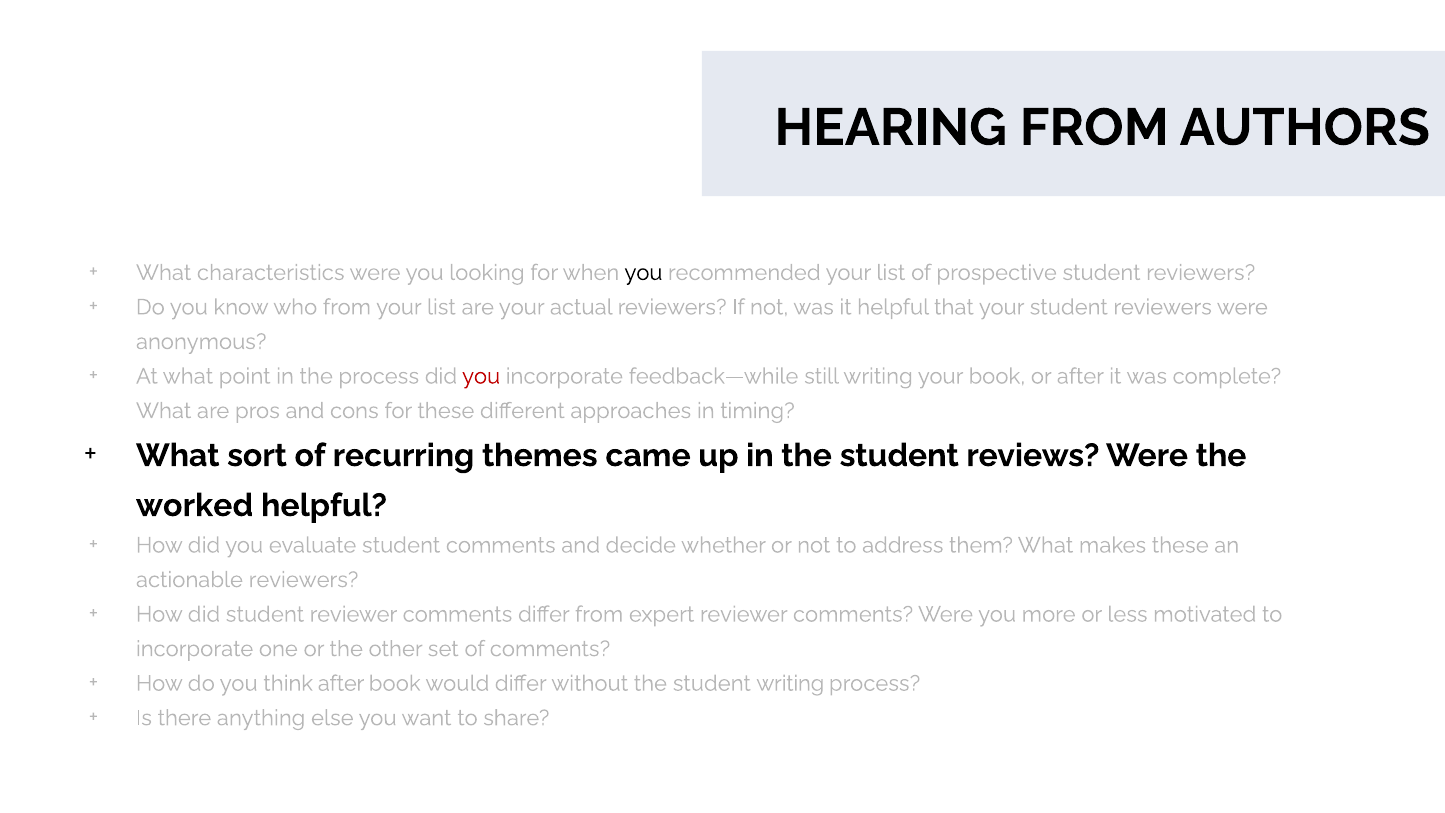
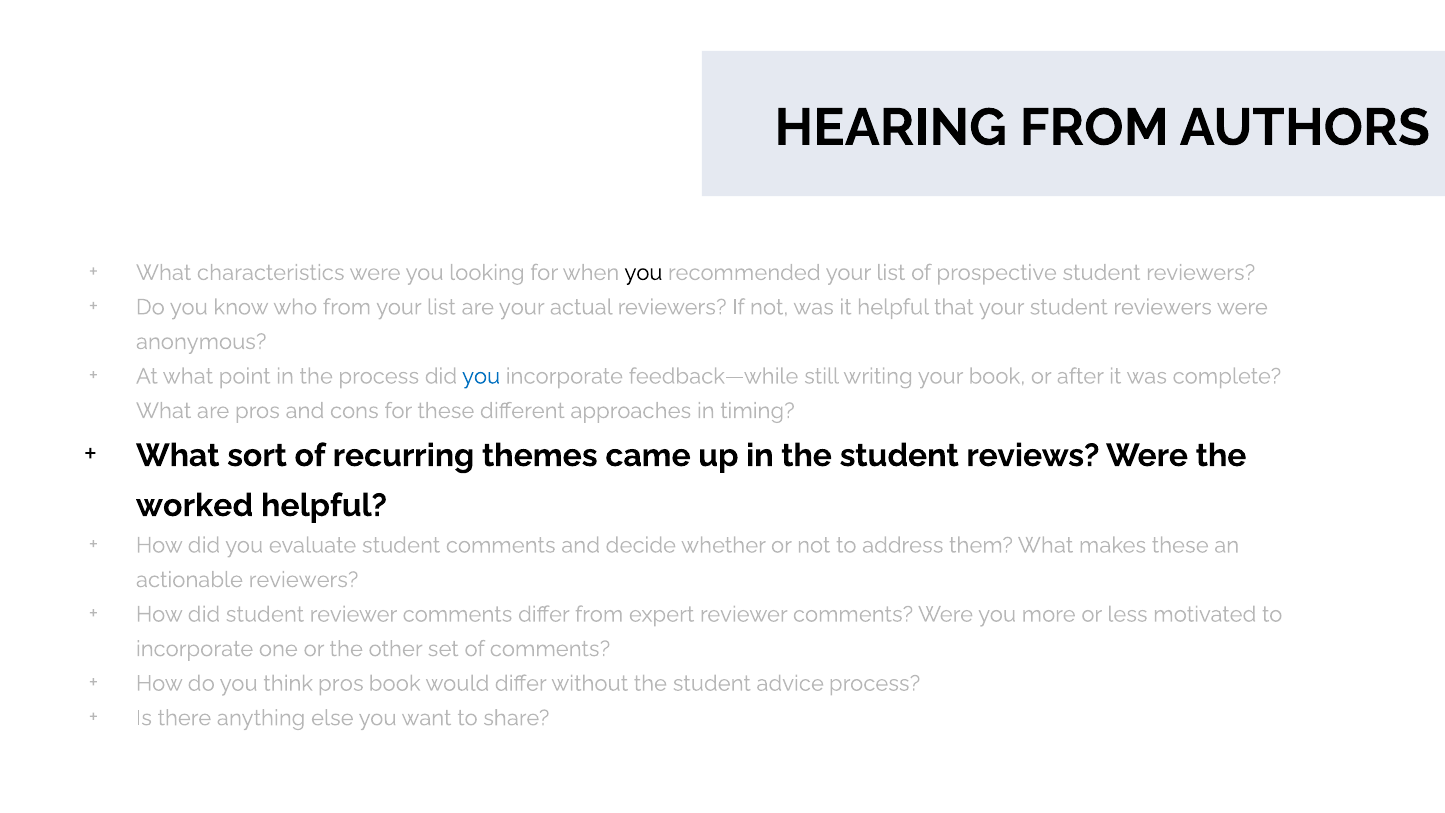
you colour: red -> blue (481, 376)
think after: after -> pros (341, 683)
student writing: writing -> advice (790, 683)
